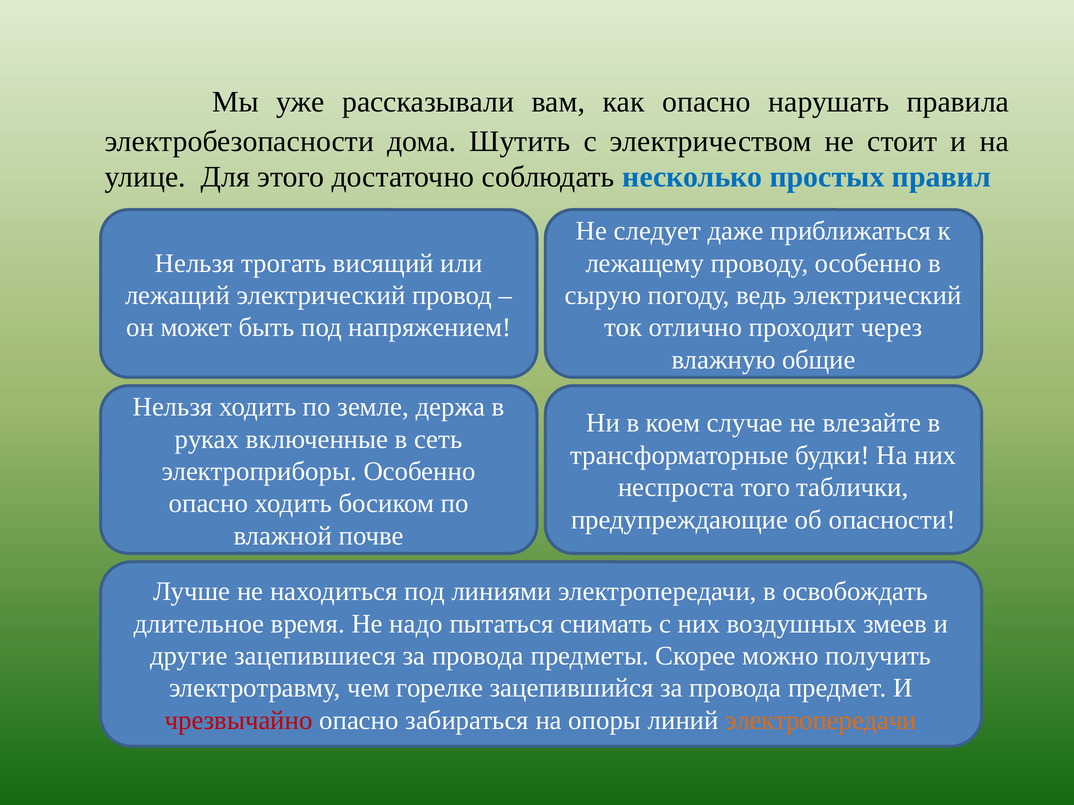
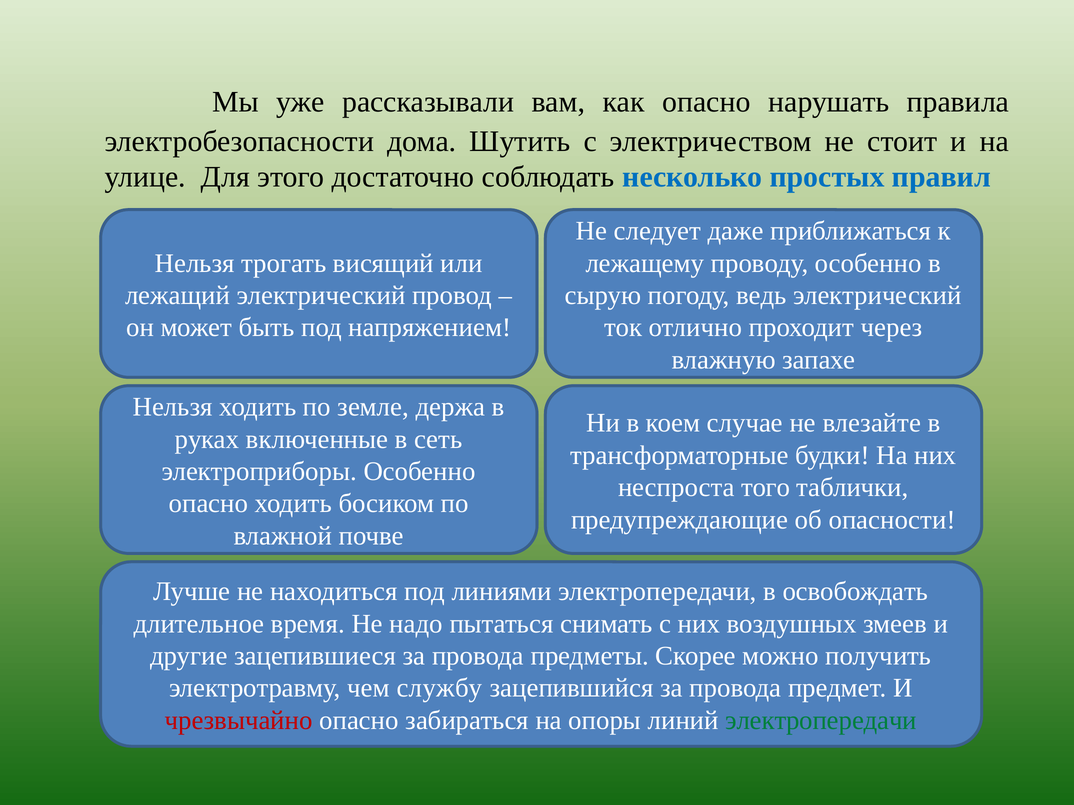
общие: общие -> запахе (819, 360)
горелке: горелке -> службу (440, 688)
электропередачи colour: orange -> green (821, 721)
